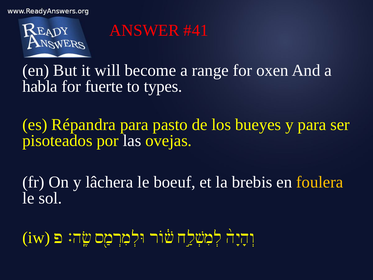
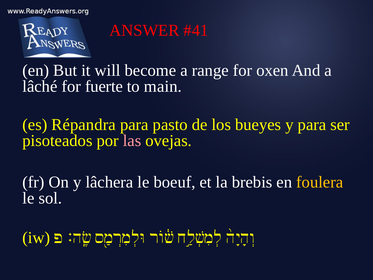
habla: habla -> lâché (40, 86)
types: types -> main (163, 86)
las colour: white -> pink (132, 140)
